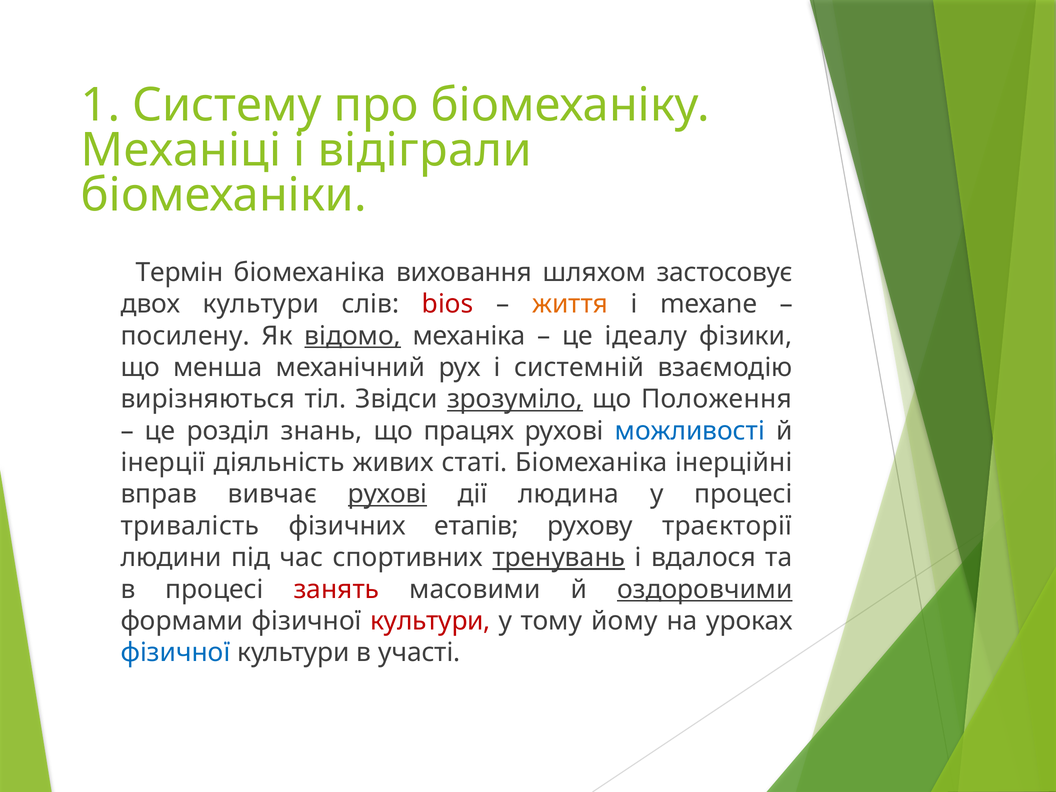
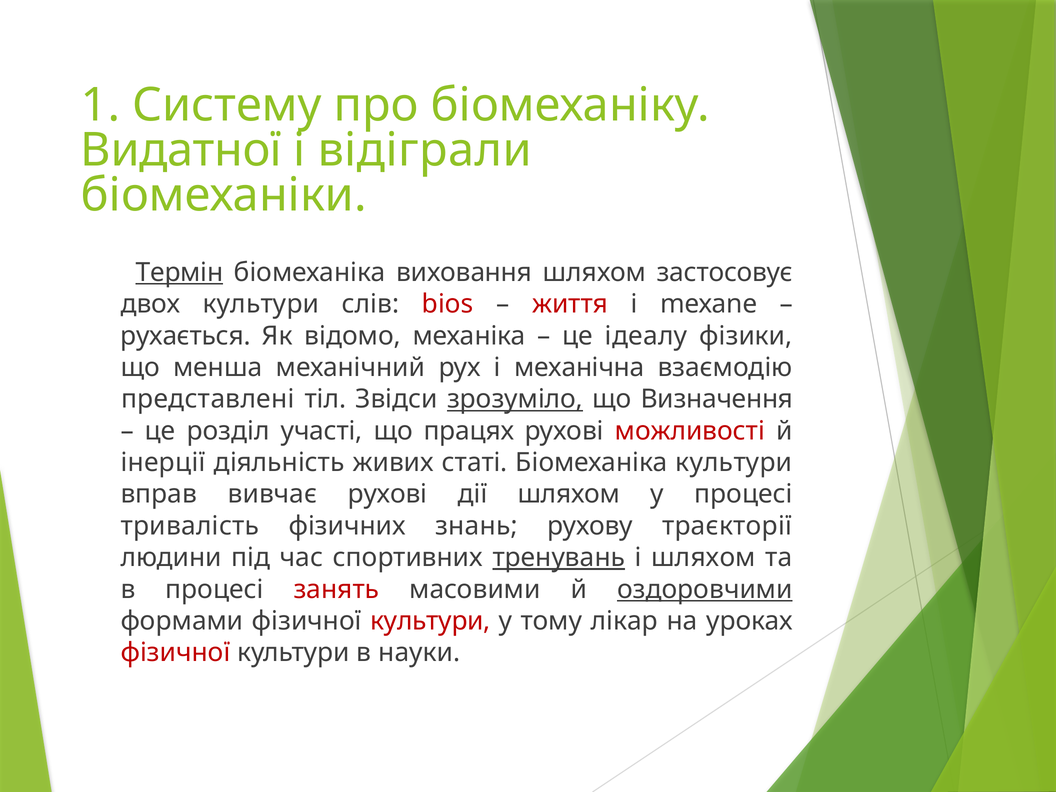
Механіці: Механіці -> Видатної (181, 150)
Термін underline: none -> present (179, 272)
життя colour: orange -> red (570, 304)
посилену: посилену -> рухається (185, 336)
відомо underline: present -> none (353, 336)
системній: системній -> механічна (579, 368)
вирізняються: вирізняються -> представлені (208, 399)
Положення: Положення -> Визначення (717, 399)
знань: знань -> участі (322, 431)
можливості colour: blue -> red (690, 431)
Біомеханіка інерційні: інерційні -> культури (734, 463)
рухові underline: present -> none (388, 494)
дії людина: людина -> шляхом (569, 494)
етапів: етапів -> знань (476, 526)
і вдалося: вдалося -> шляхом (703, 558)
йому: йому -> лікар (624, 621)
фізичної colour: blue -> red (175, 653)
участі: участі -> науки (419, 653)
